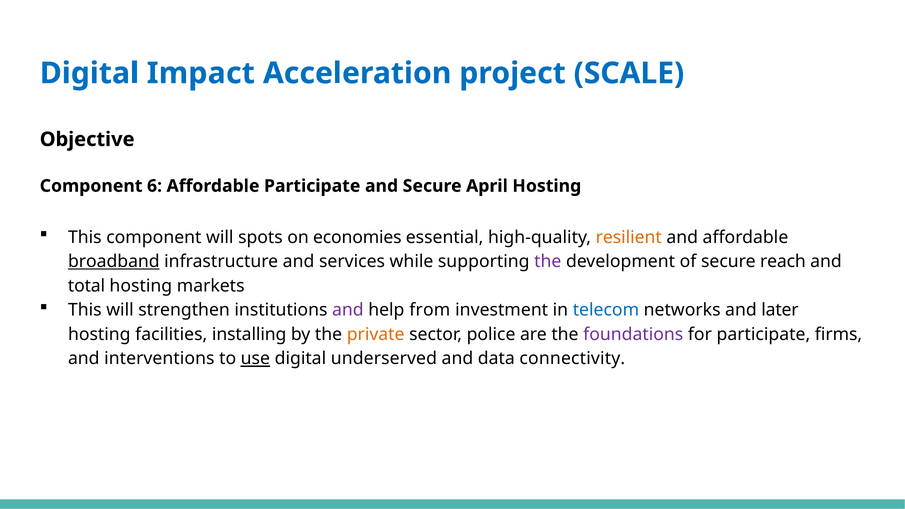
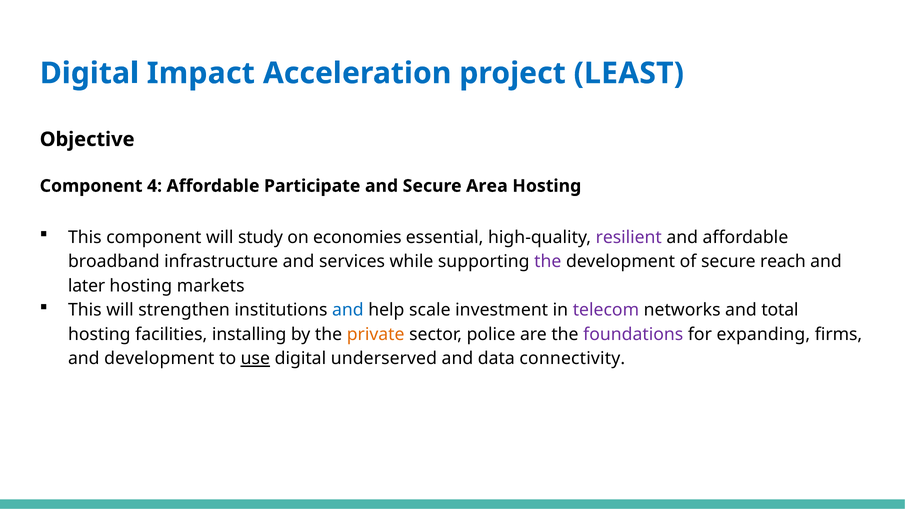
SCALE: SCALE -> LEAST (629, 73)
6: 6 -> 4 (155, 186)
April: April -> Area (487, 186)
spots: spots -> study (260, 237)
resilient colour: orange -> purple (629, 237)
broadband underline: present -> none (114, 262)
total: total -> later (87, 286)
and colour: purple -> blue (348, 310)
from: from -> scale (430, 310)
telecom colour: blue -> purple (606, 310)
later: later -> total (780, 310)
for participate: participate -> expanding (763, 334)
and interventions: interventions -> development (159, 359)
